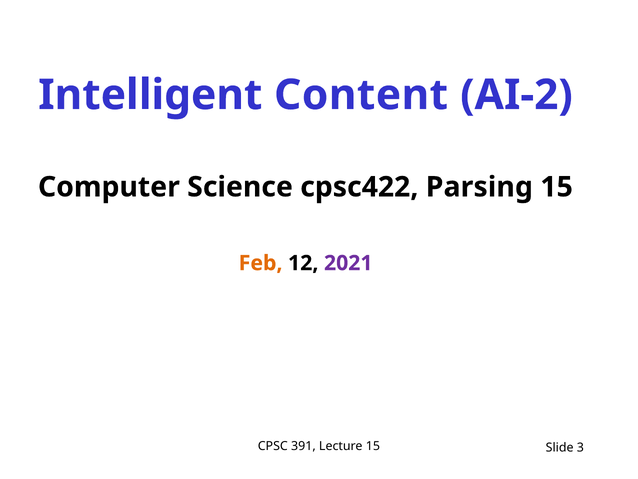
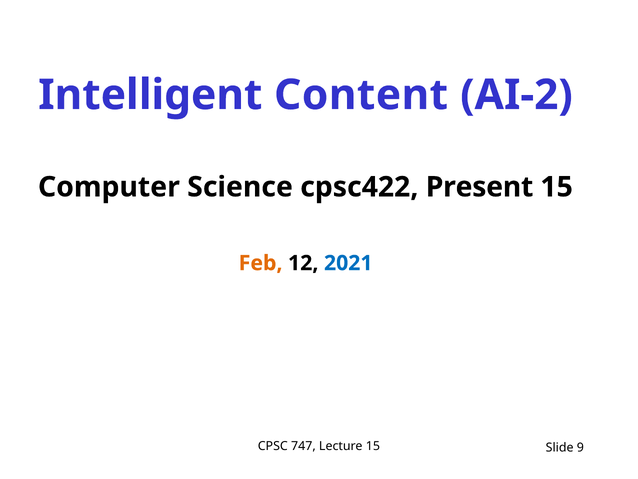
Parsing: Parsing -> Present (480, 187)
2021 colour: purple -> blue (348, 263)
391: 391 -> 747 (303, 446)
3: 3 -> 9 (580, 447)
